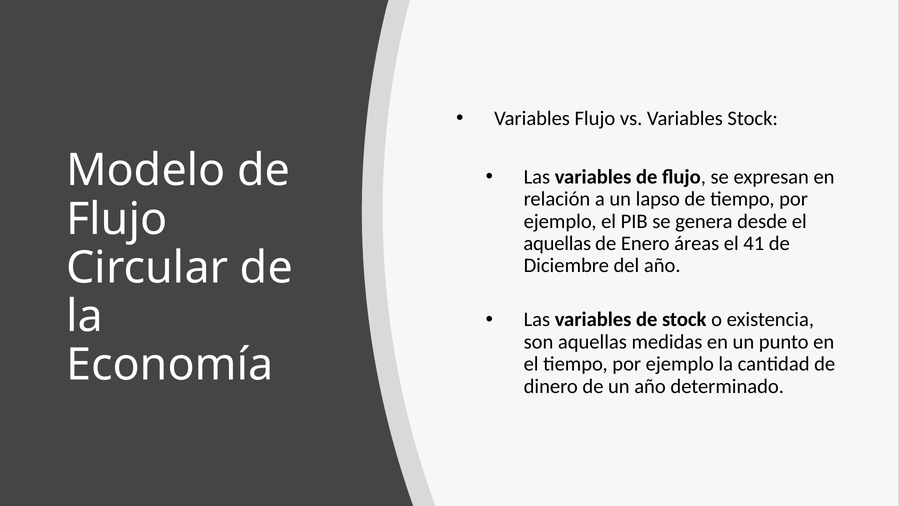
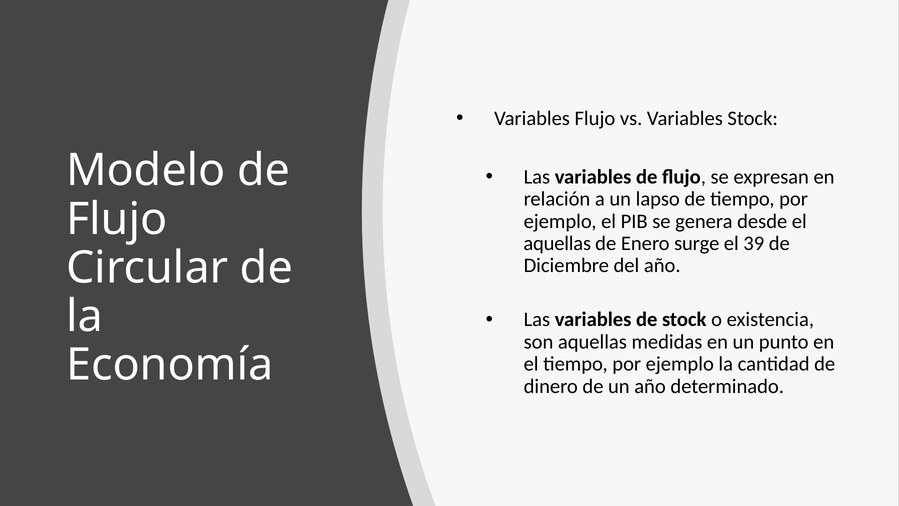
áreas: áreas -> surge (697, 243)
41: 41 -> 39 (754, 243)
